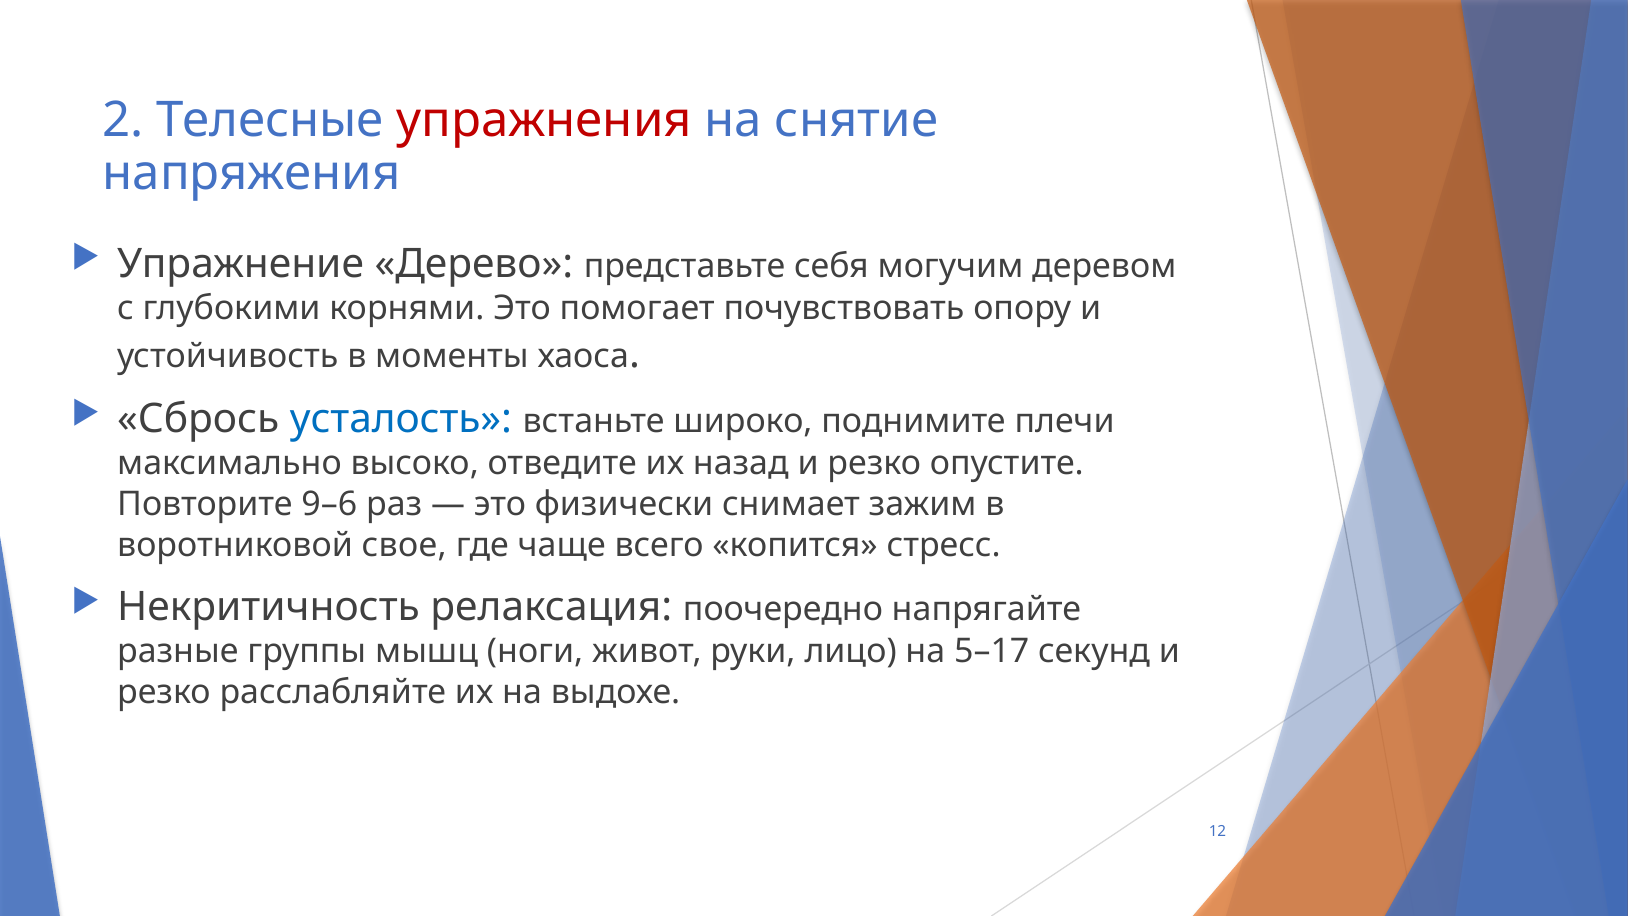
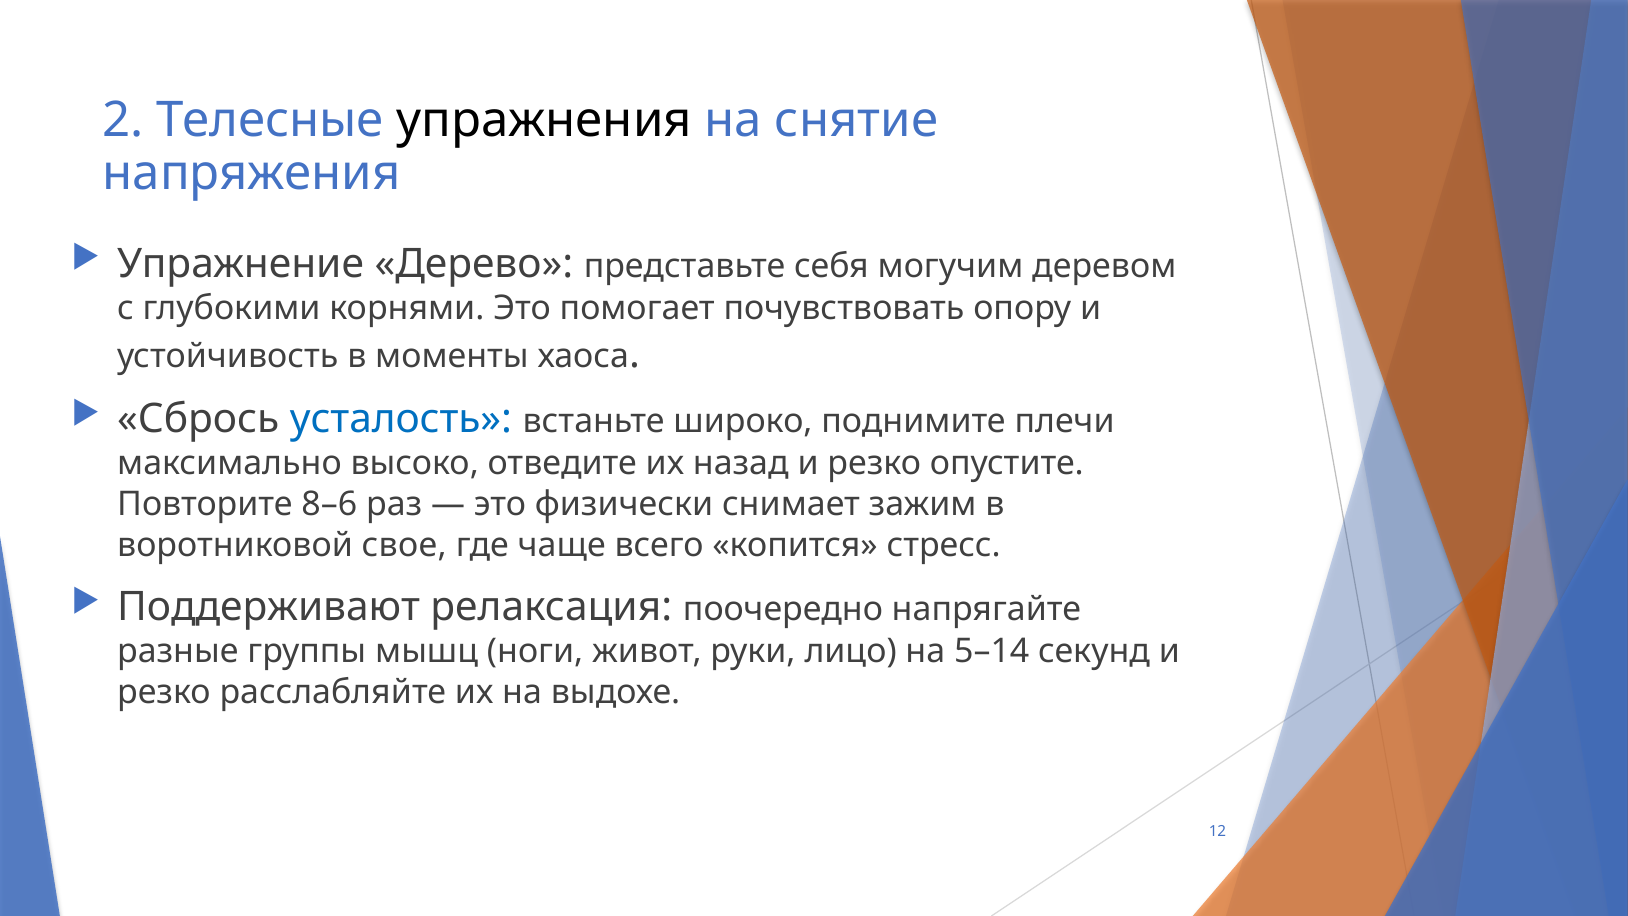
упражнения colour: red -> black (544, 120)
9–6: 9–6 -> 8–6 (329, 504)
Некритичность: Некритичность -> Поддерживают (269, 607)
5–17: 5–17 -> 5–14 (992, 652)
